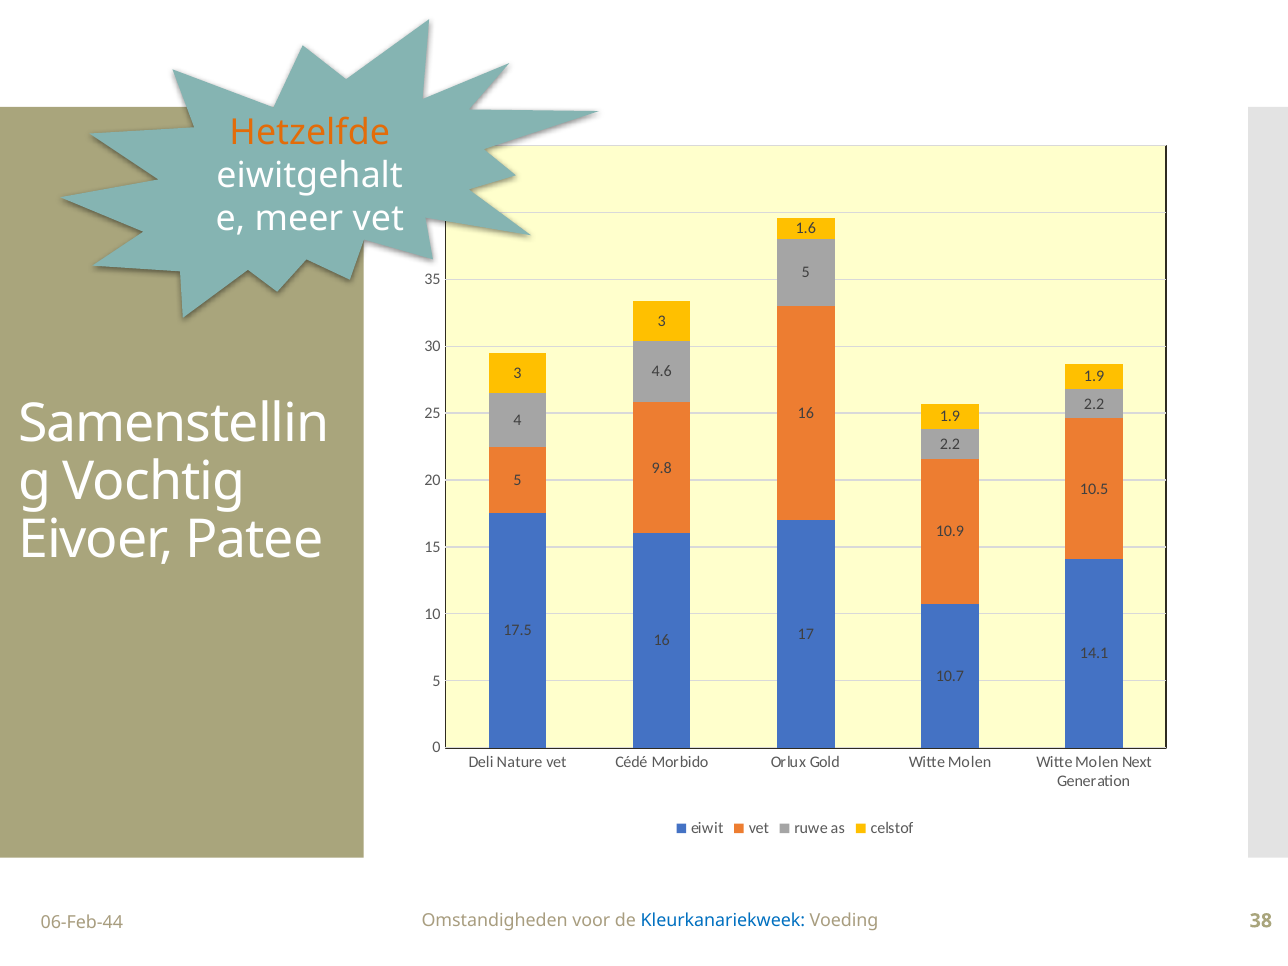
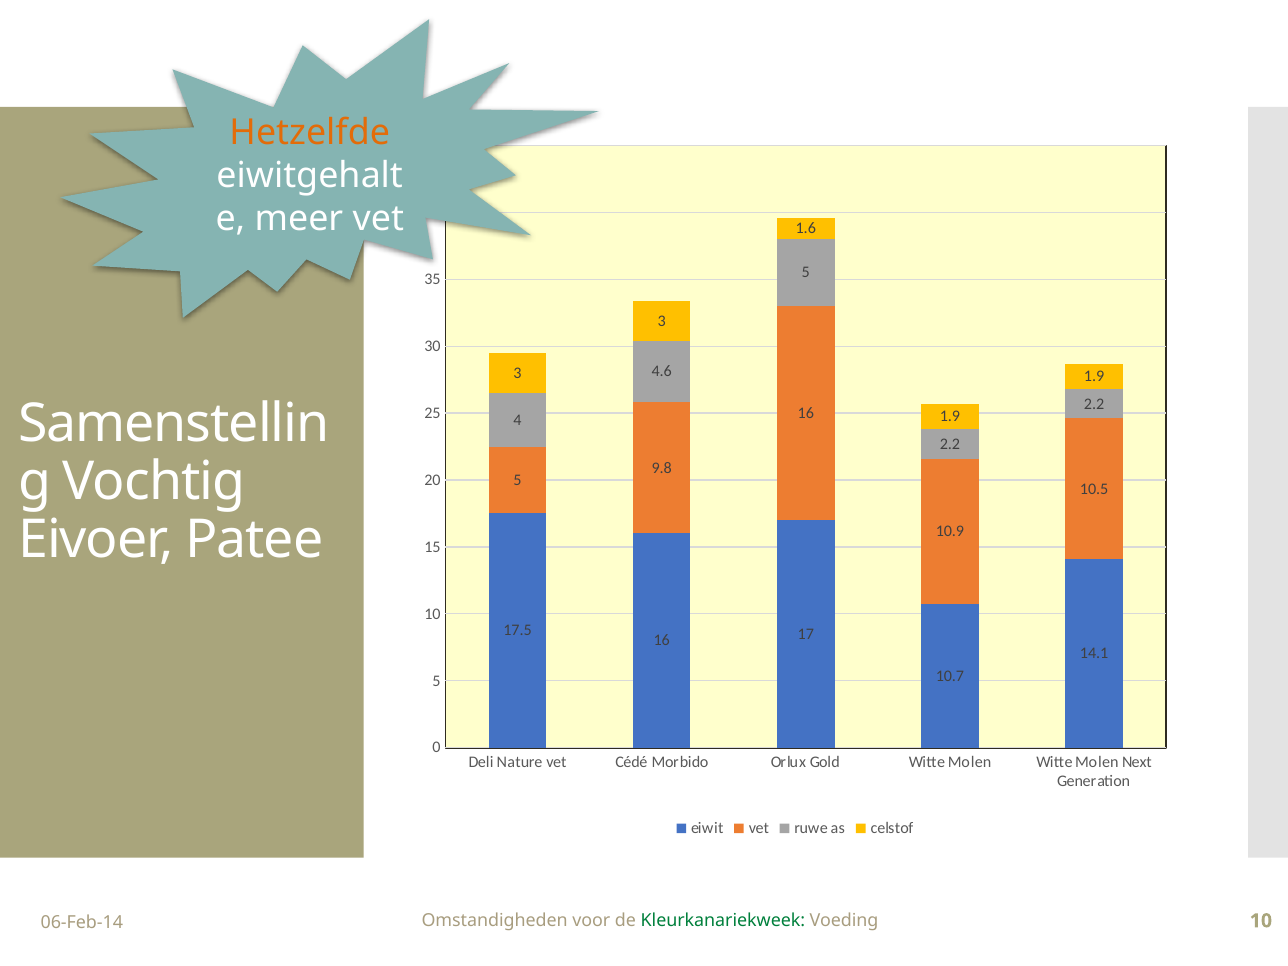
Kleurkanariekweek colour: blue -> green (723, 921)
Voeding 38: 38 -> 10 (1261, 921)
06-Feb-44: 06-Feb-44 -> 06-Feb-14 (82, 922)
